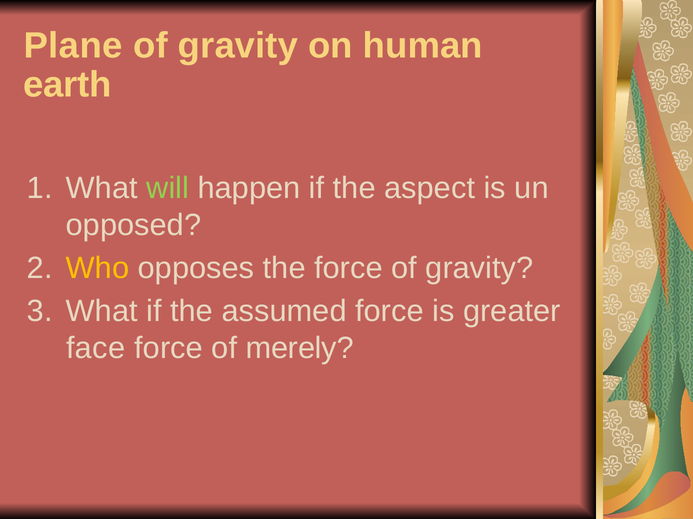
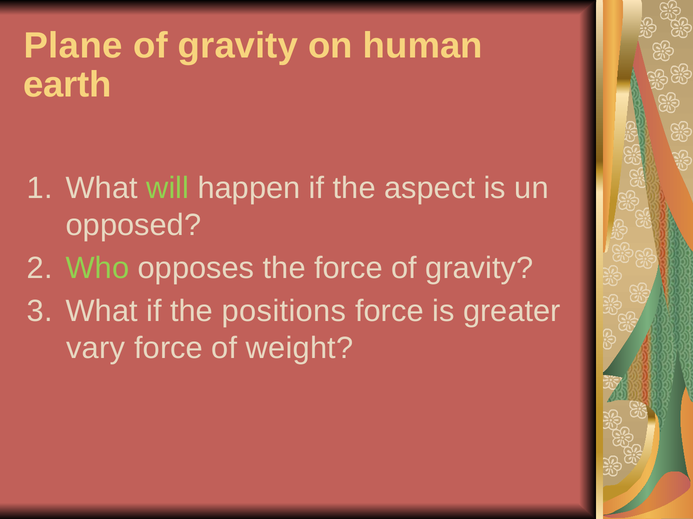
Who colour: yellow -> light green (98, 269)
assumed: assumed -> positions (284, 312)
face: face -> vary (96, 349)
merely: merely -> weight (299, 349)
